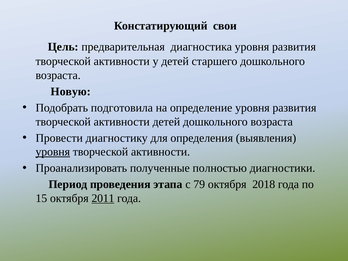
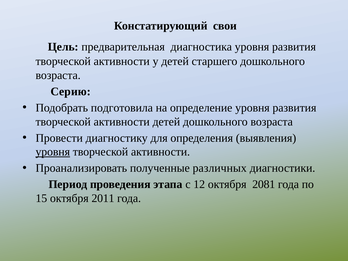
Новую: Новую -> Серию (71, 92)
полностью: полностью -> различных (220, 168)
79: 79 -> 12 (199, 184)
2018: 2018 -> 2081 (264, 184)
2011 underline: present -> none (103, 198)
